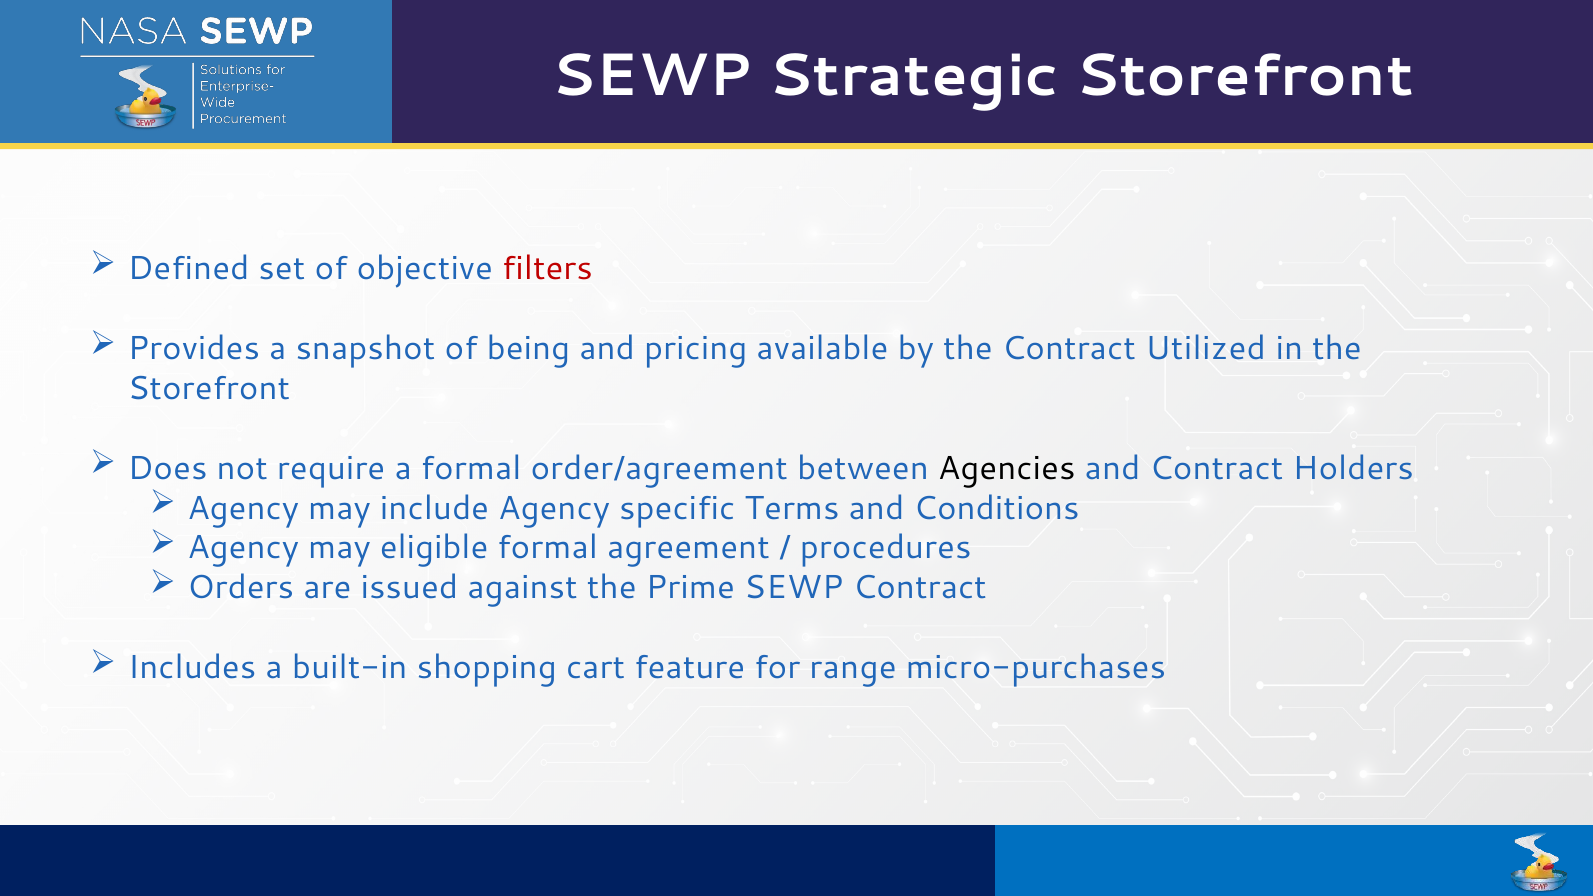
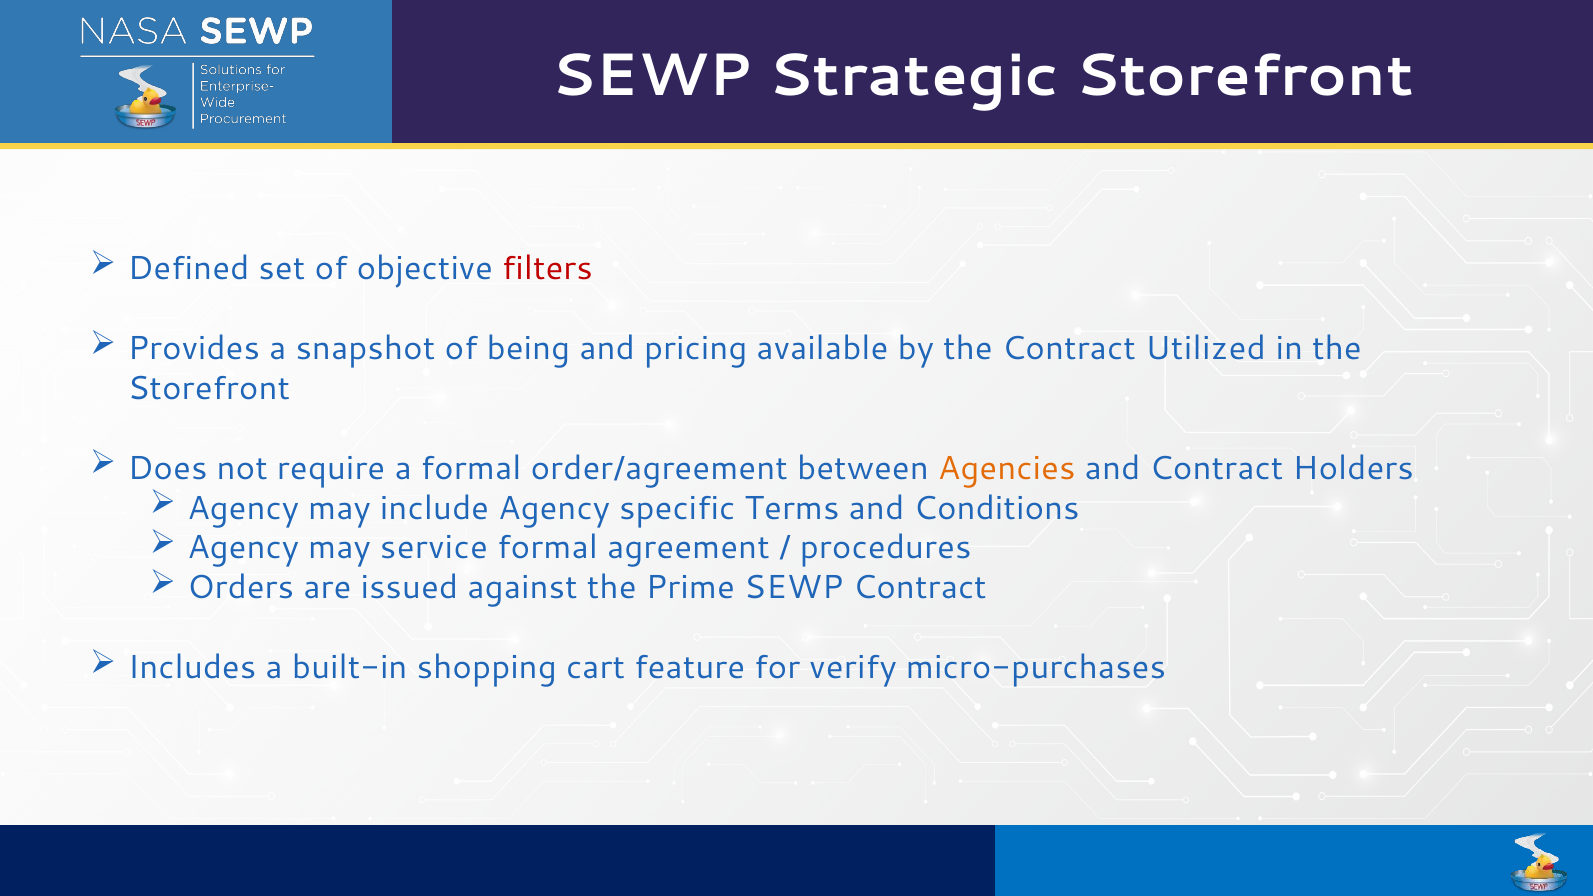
Agencies colour: black -> orange (1007, 468)
eligible: eligible -> service (434, 548)
range: range -> verify (853, 667)
